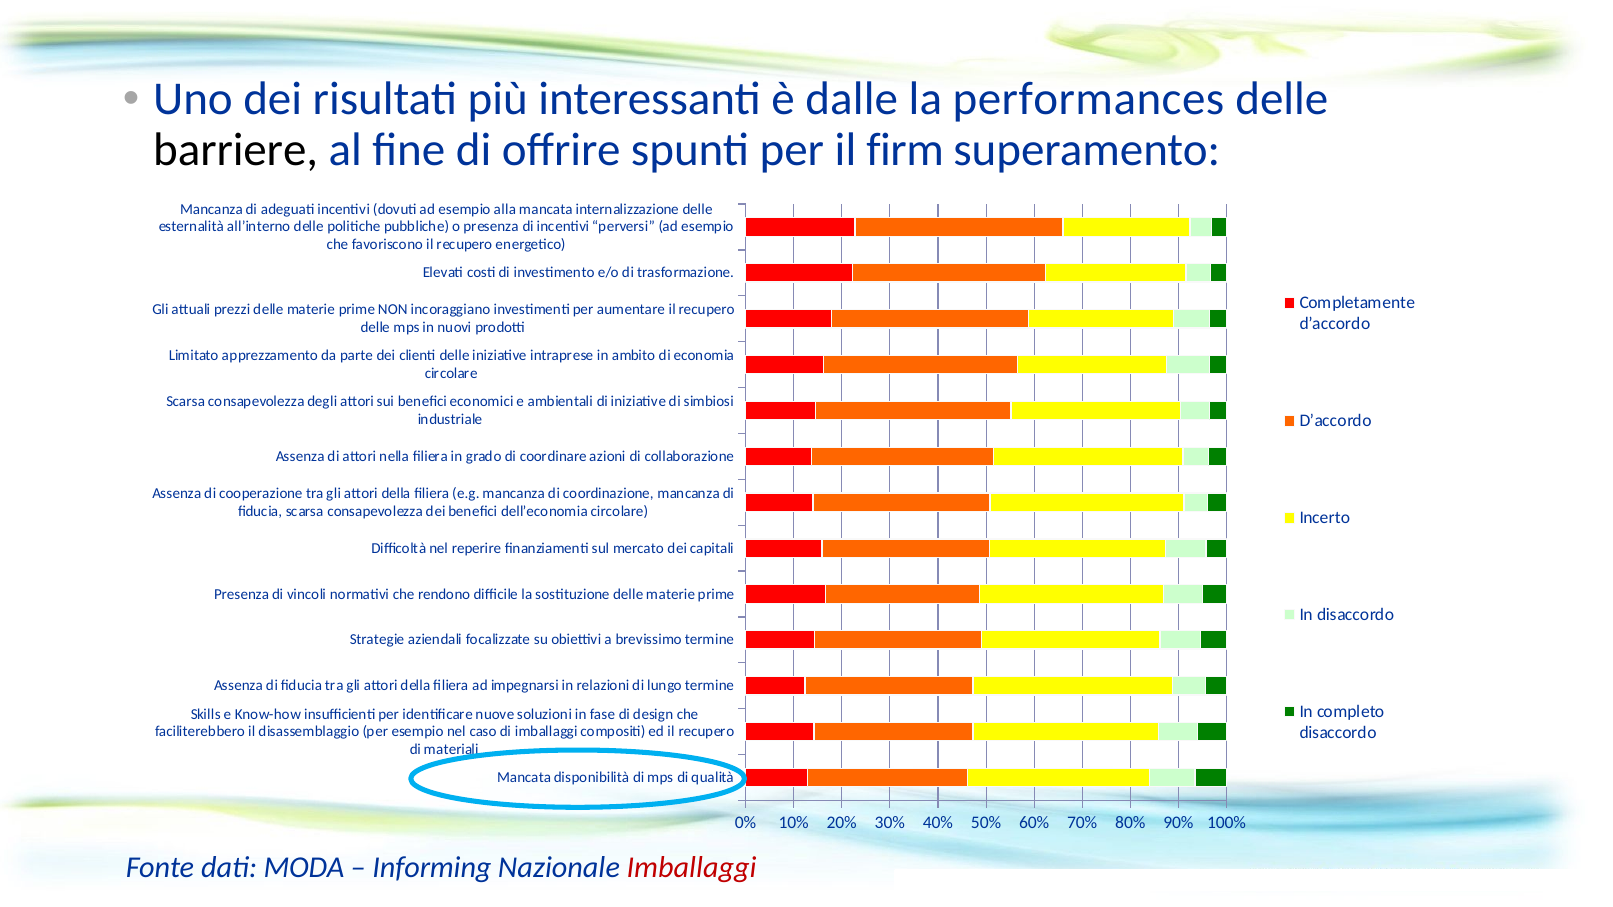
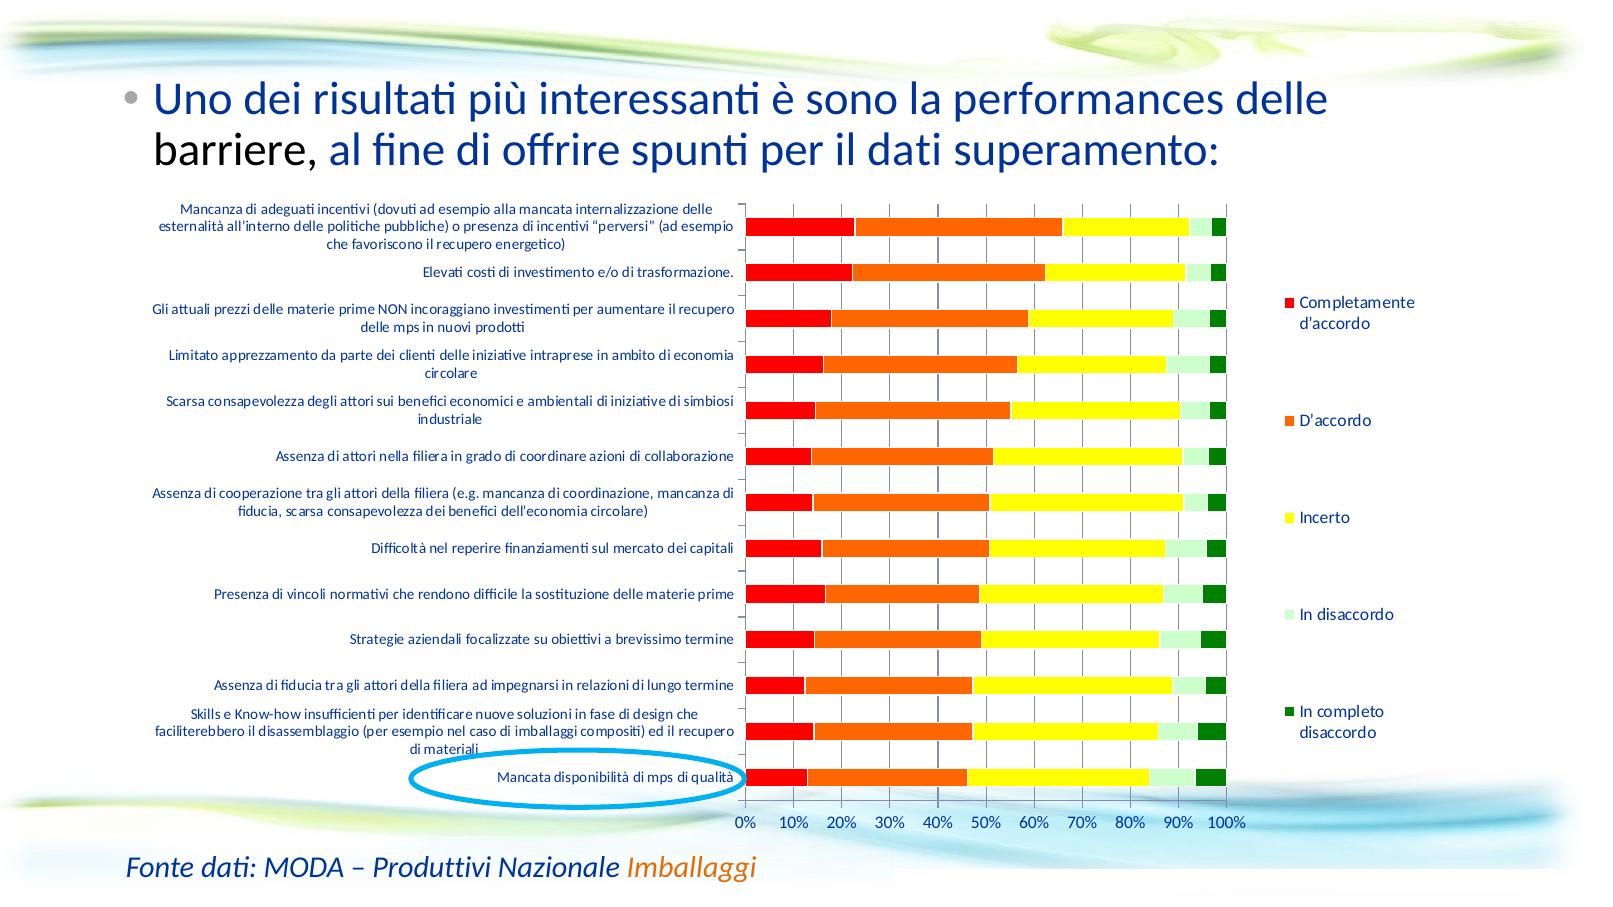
dalle: dalle -> sono (852, 99)
il firm: firm -> dati (905, 150)
Informing: Informing -> Produttivi (432, 868)
Imballaggi colour: red -> orange (692, 868)
